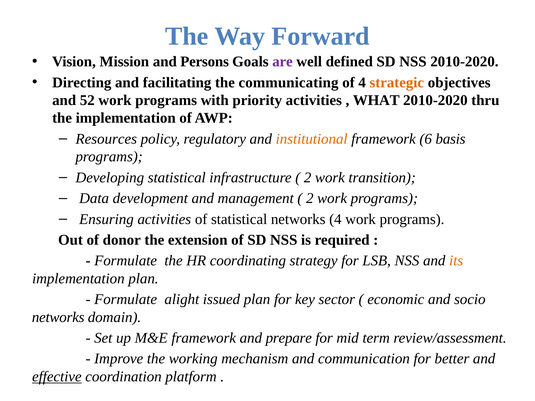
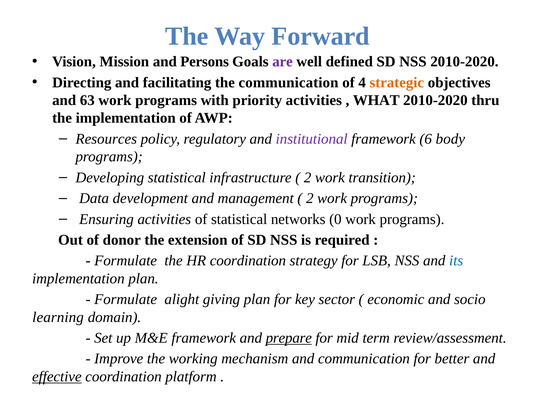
the communicating: communicating -> communication (289, 82)
52: 52 -> 63 (87, 100)
institutional colour: orange -> purple (312, 139)
basis: basis -> body (450, 139)
networks 4: 4 -> 0 (335, 219)
HR coordinating: coordinating -> coordination (248, 261)
its colour: orange -> blue (456, 261)
issued: issued -> giving (222, 300)
networks: networks -> learning (58, 317)
prepare underline: none -> present (289, 338)
